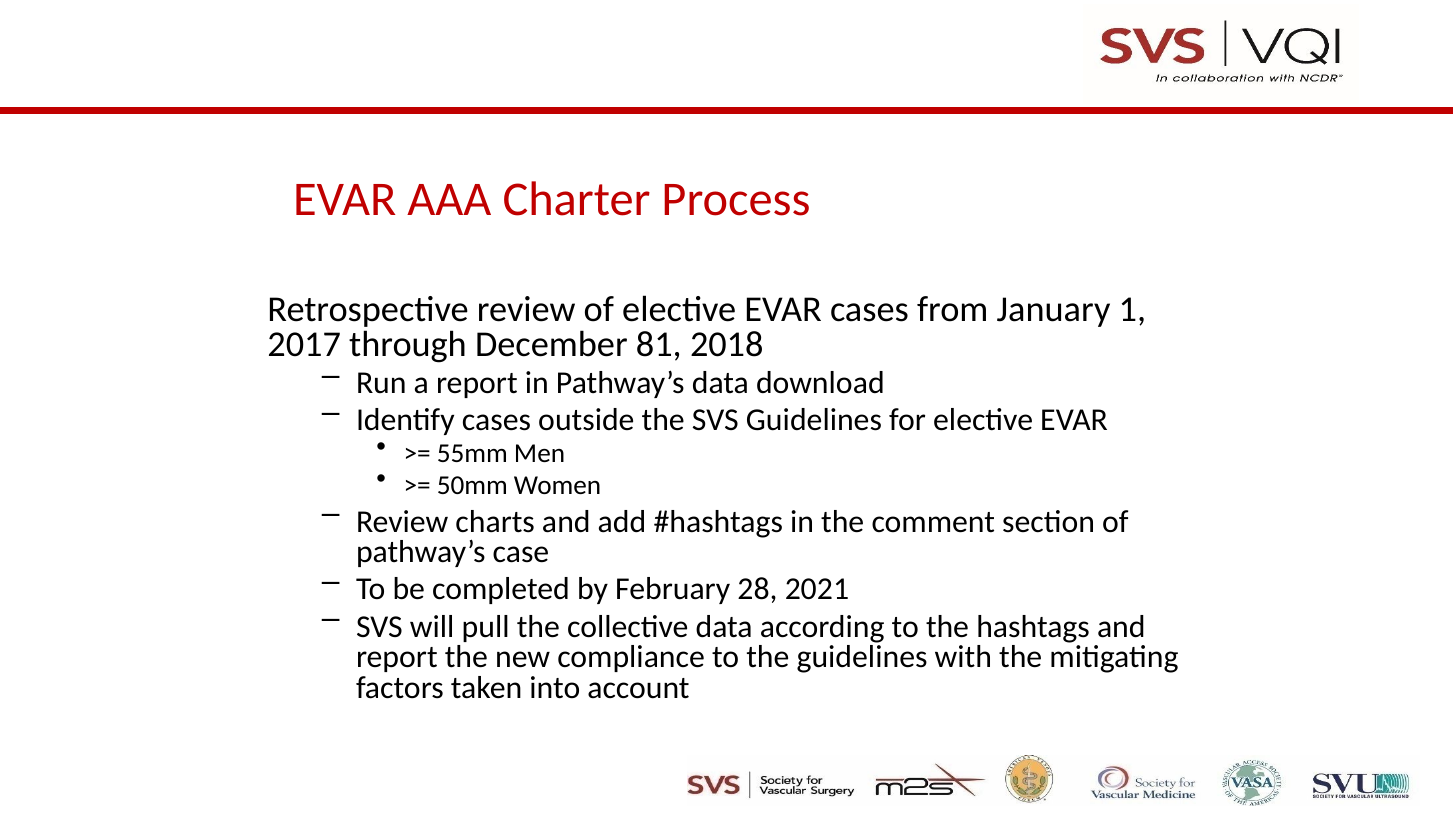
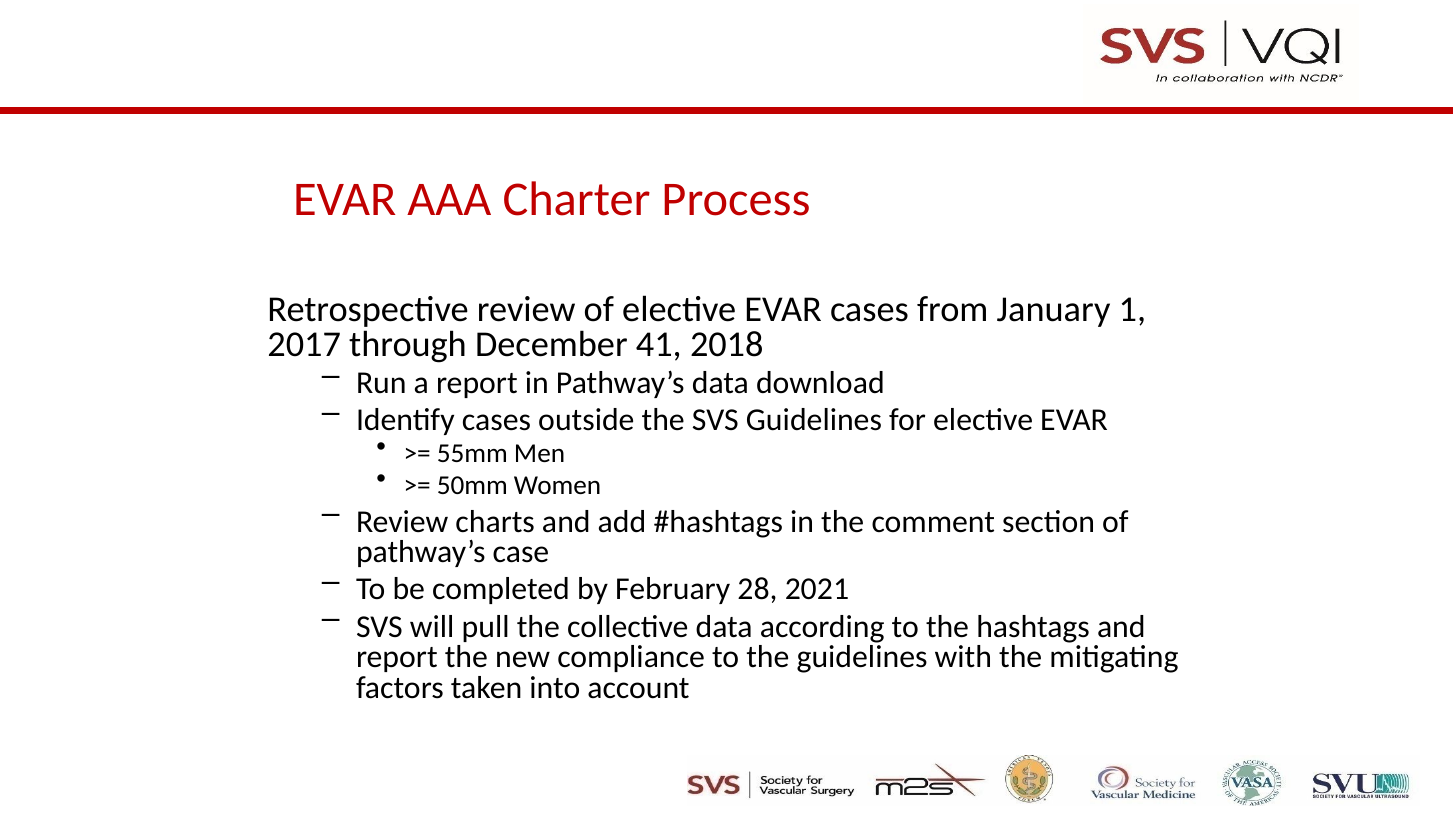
81: 81 -> 41 (659, 344)
